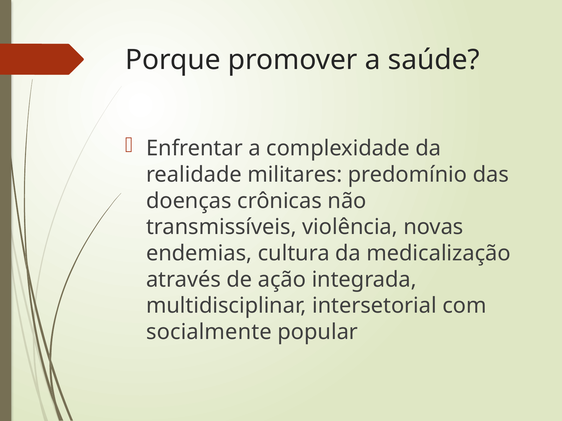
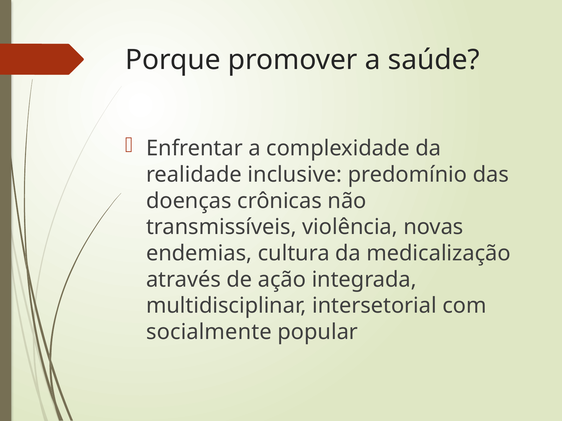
militares: militares -> inclusive (295, 175)
